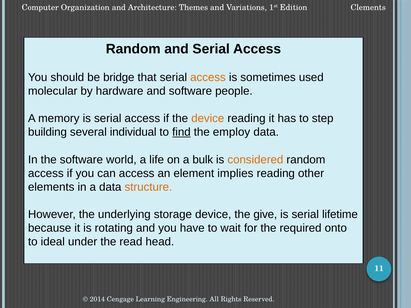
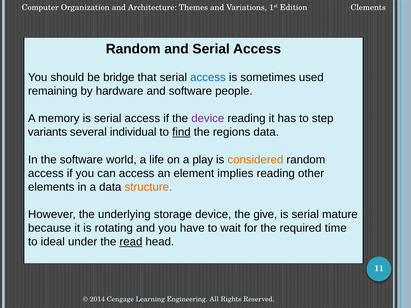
access colour: orange -> blue (208, 78)
molecular: molecular -> remaining (53, 91)
device colour: orange -> purple (208, 119)
building: building -> variants (47, 132)
employ: employ -> regions (232, 132)
bulk: bulk -> play (203, 160)
lifetime: lifetime -> mature (340, 215)
onto: onto -> time (336, 228)
read underline: none -> present (131, 242)
